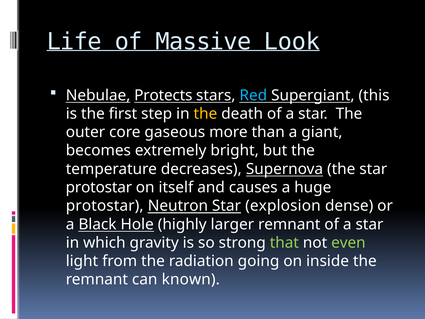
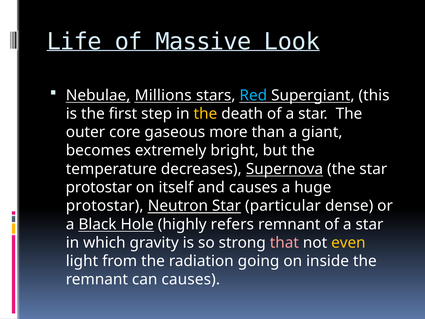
Protects: Protects -> Millions (163, 95)
explosion: explosion -> particular (283, 206)
larger: larger -> refers (232, 224)
that colour: light green -> pink (284, 243)
even colour: light green -> yellow (348, 243)
can known: known -> causes (191, 279)
